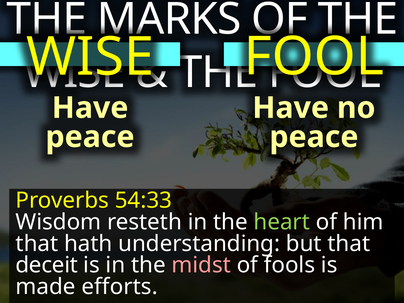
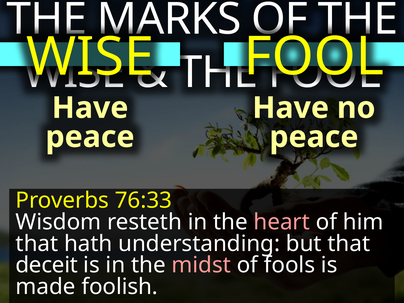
54:33: 54:33 -> 76:33 (143, 201)
heart colour: light green -> pink (282, 222)
efforts: efforts -> foolish (120, 287)
